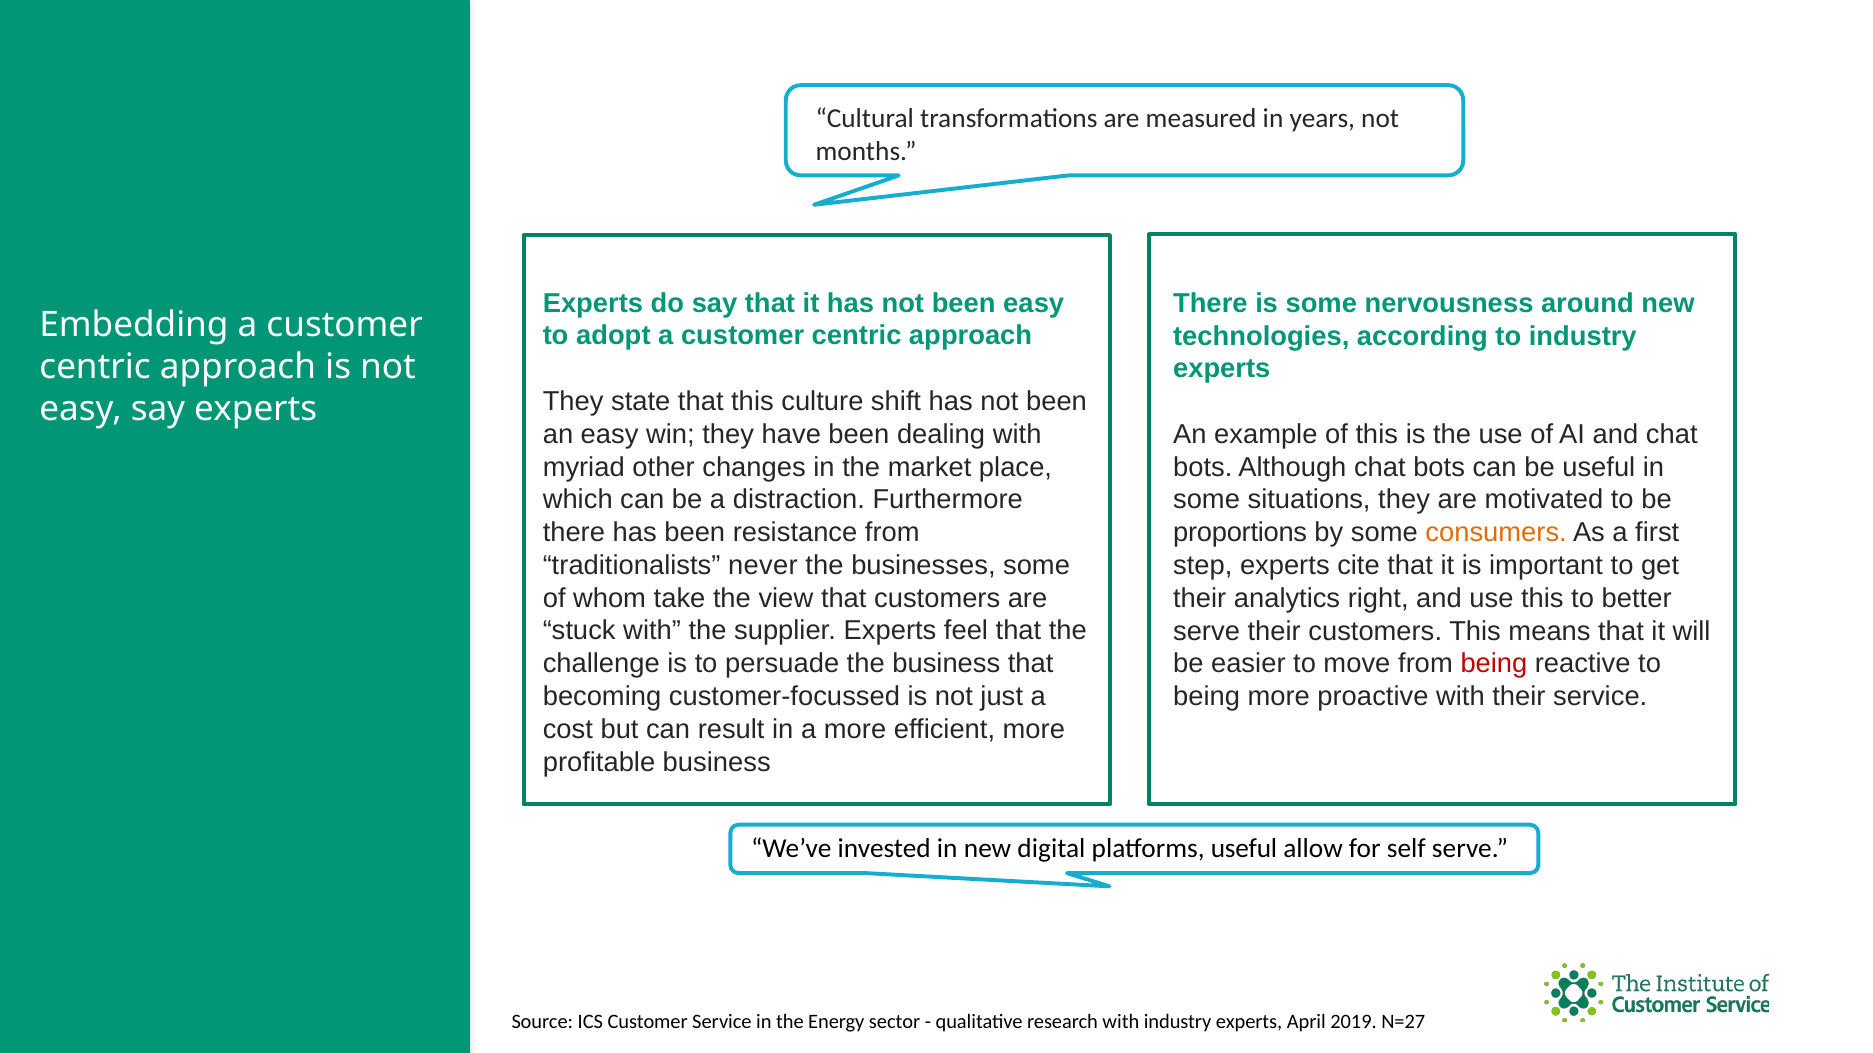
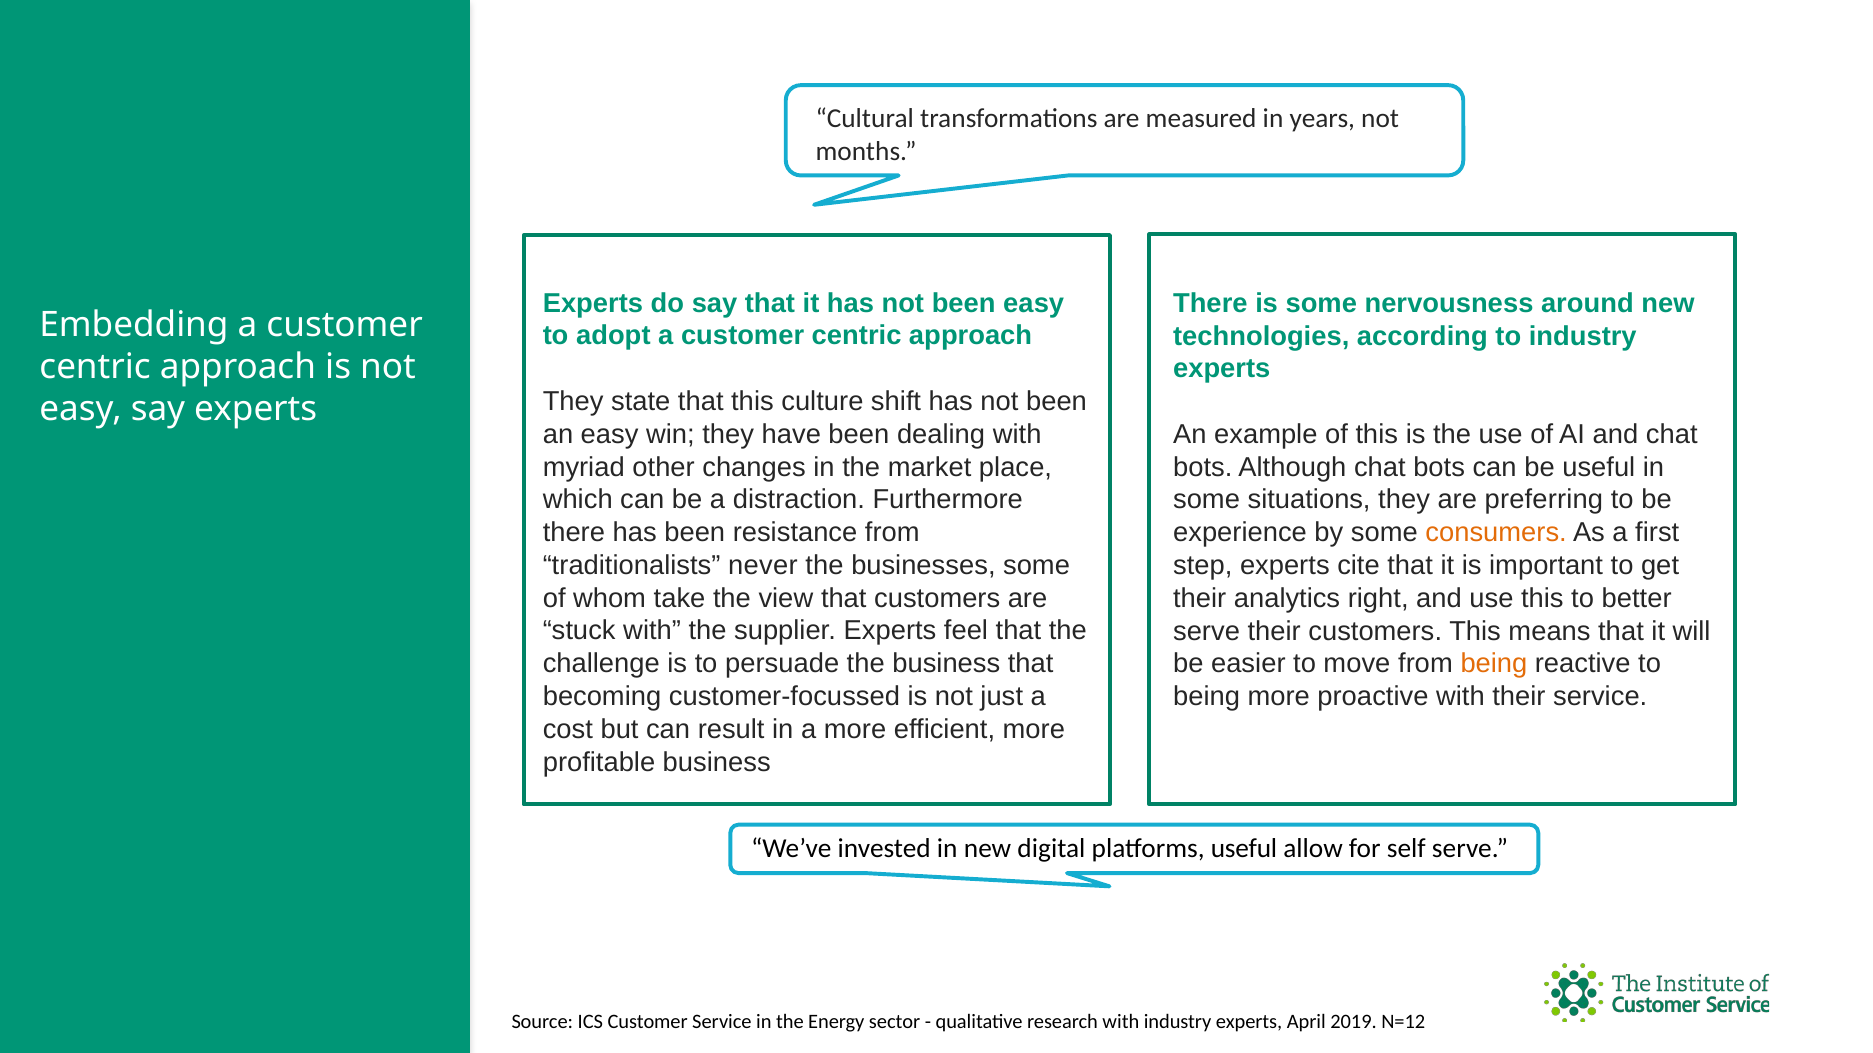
motivated: motivated -> preferring (1544, 500)
proportions: proportions -> experience (1240, 533)
being colour: red -> orange (1494, 664)
N=27: N=27 -> N=12 (1403, 1022)
